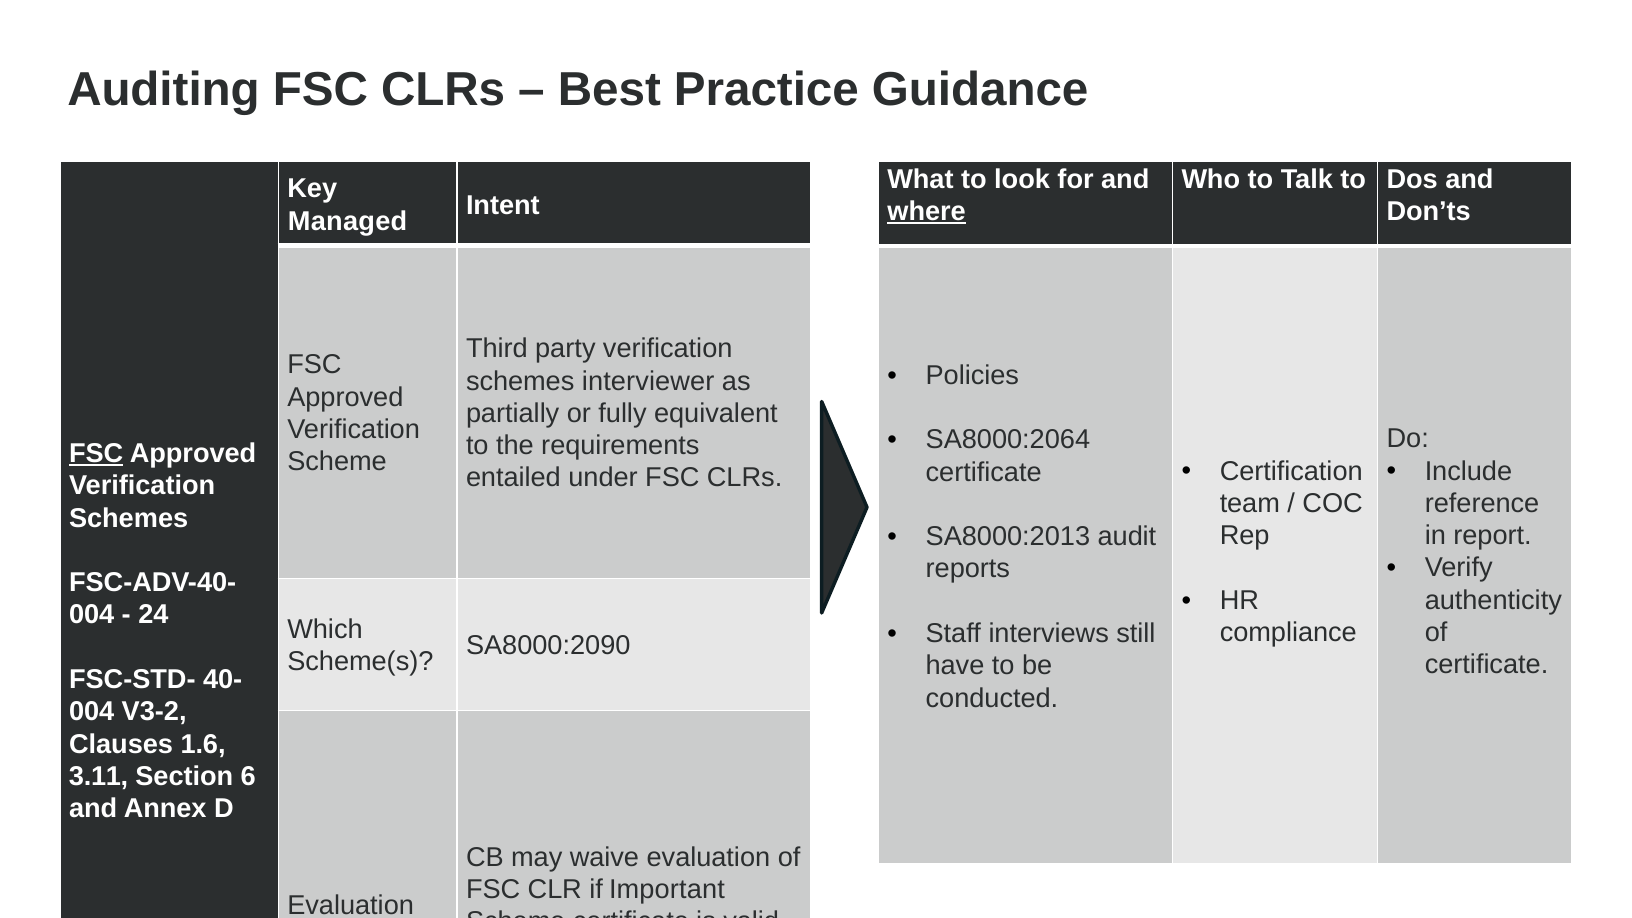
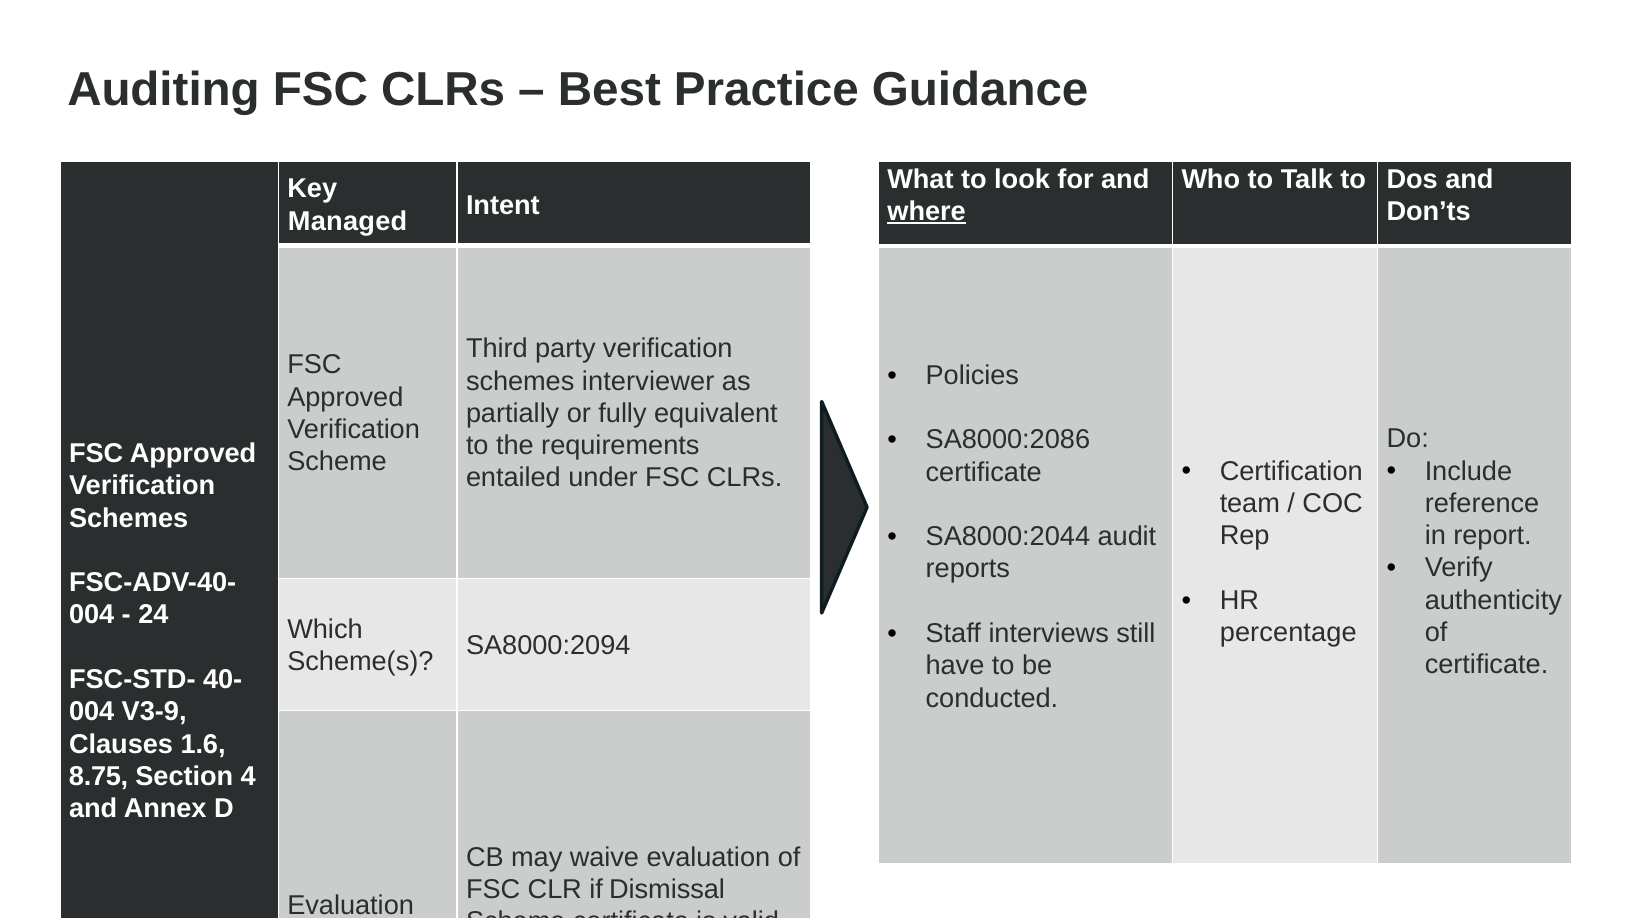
SA8000:2064: SA8000:2064 -> SA8000:2086 (1008, 440)
FSC underline: present -> none (96, 454)
SA8000:2013: SA8000:2013 -> SA8000:2044 (1008, 537)
compliance: compliance -> percentage (1288, 632)
SA8000:2090: SA8000:2090 -> SA8000:2094 (548, 646)
V3-2: V3-2 -> V3-9 (154, 712)
3.11: 3.11 -> 8.75 (99, 776)
6: 6 -> 4 (248, 776)
Important: Important -> Dismissal (667, 889)
